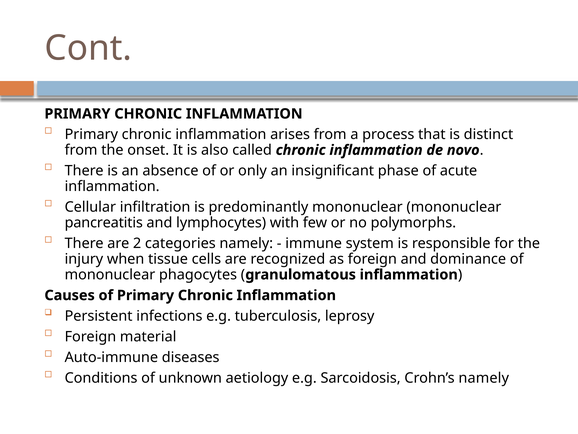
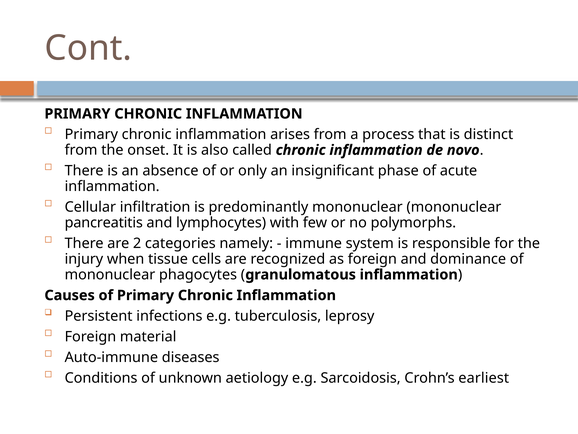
Crohn’s namely: namely -> earliest (484, 378)
